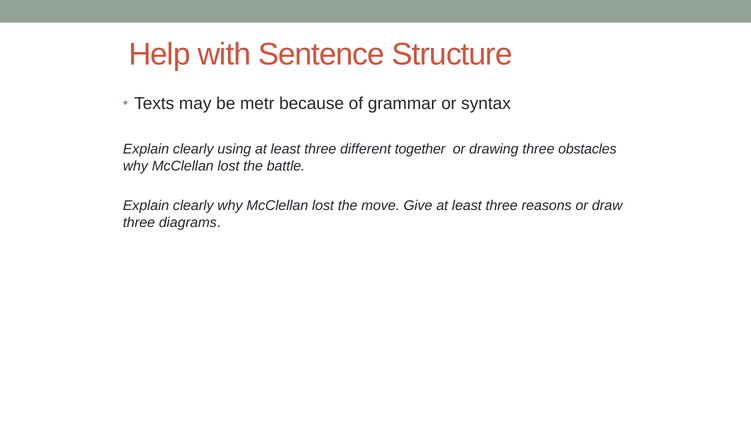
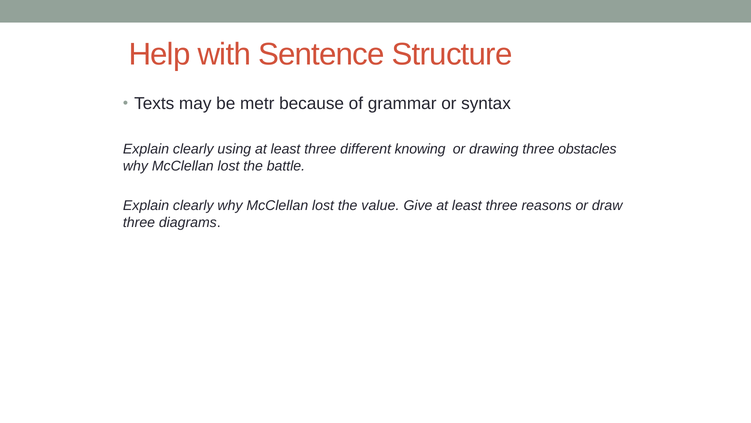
together: together -> knowing (420, 149)
move: move -> value (380, 205)
